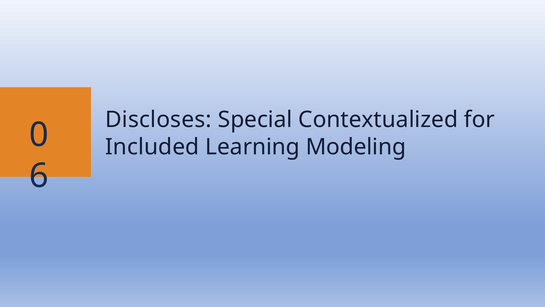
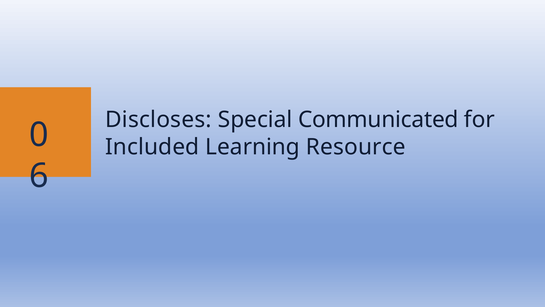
Contextualized: Contextualized -> Communicated (378, 120)
Modeling: Modeling -> Resource (356, 147)
